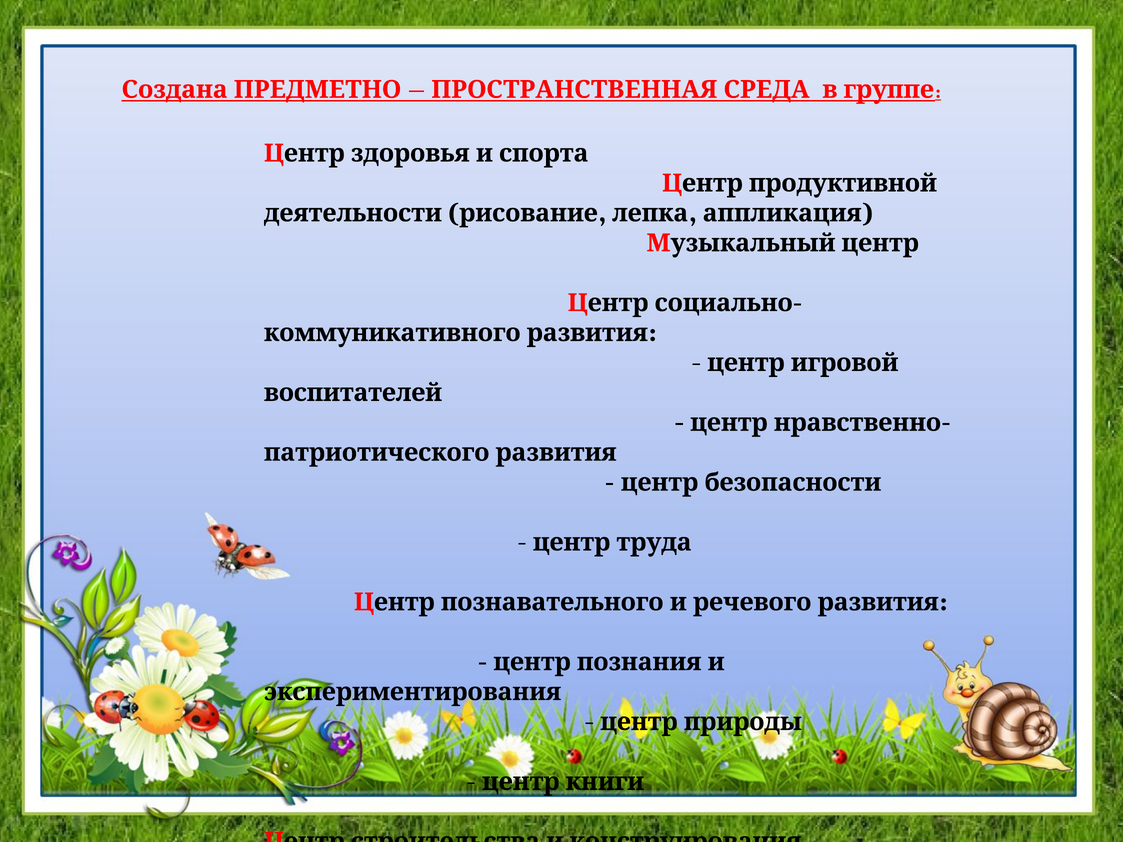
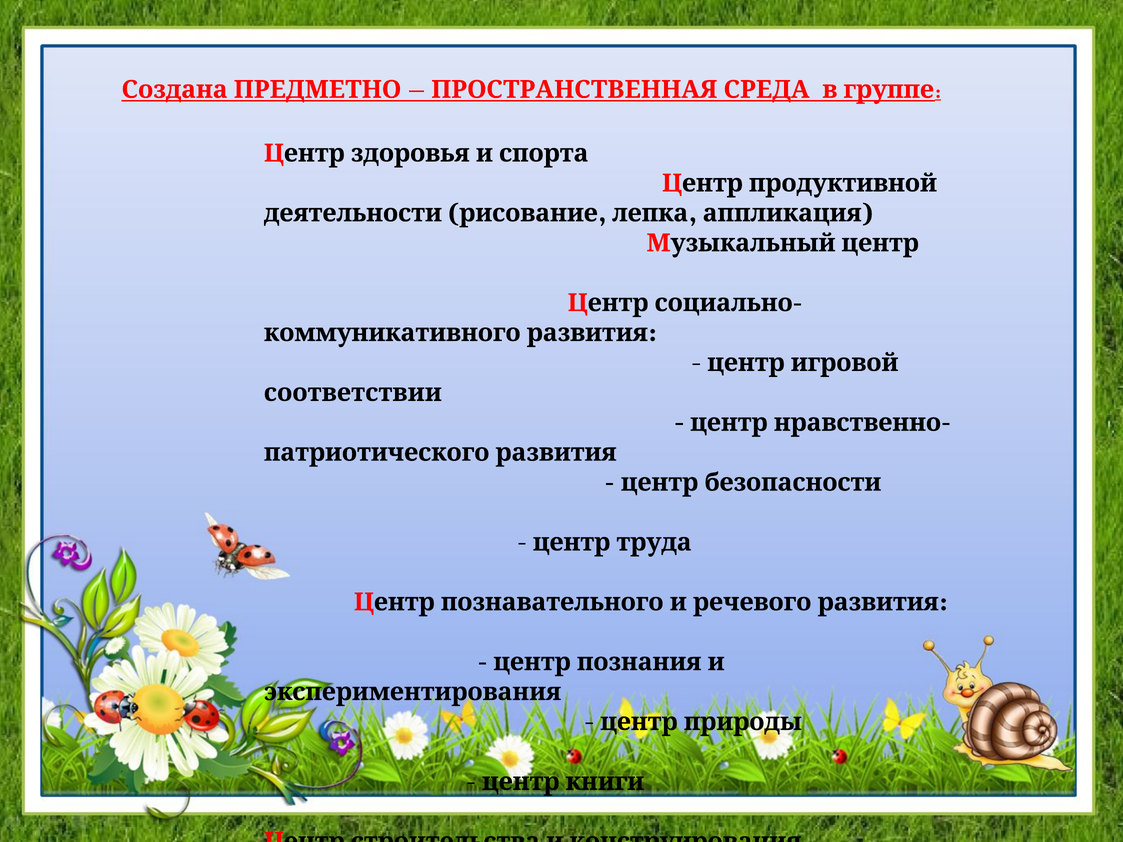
воспитателей: воспитателей -> соответствии (353, 393)
